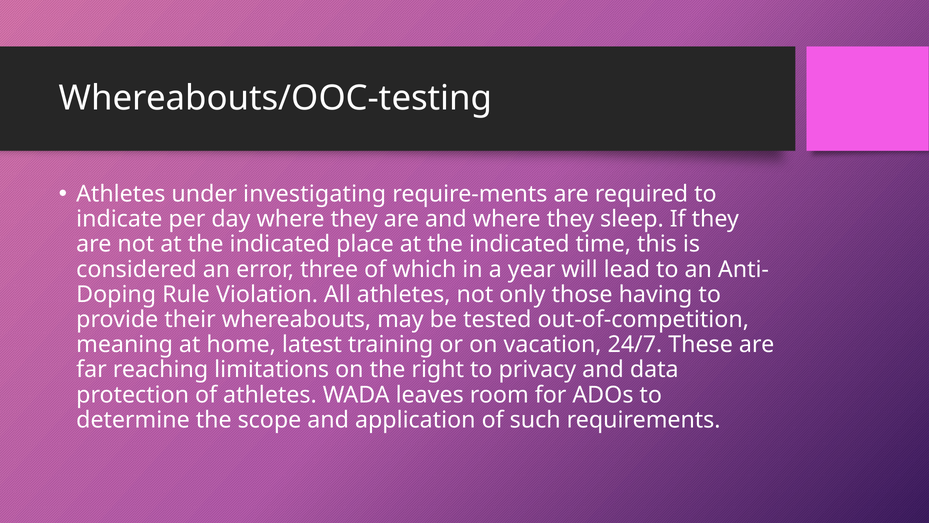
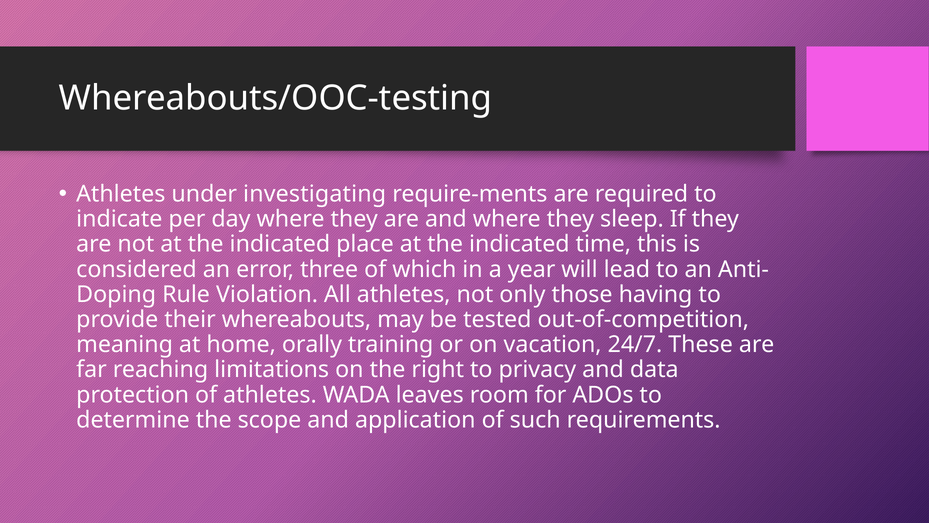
latest: latest -> orally (312, 344)
